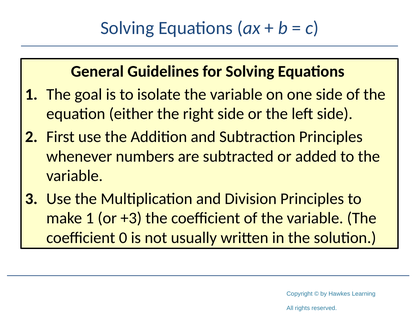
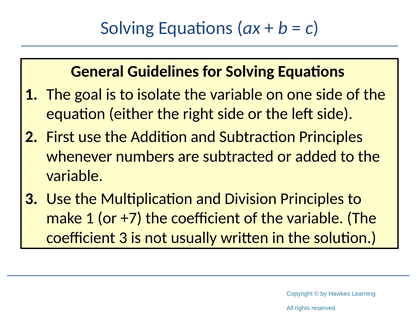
+3: +3 -> +7 (131, 218)
coefficient 0: 0 -> 3 (123, 238)
